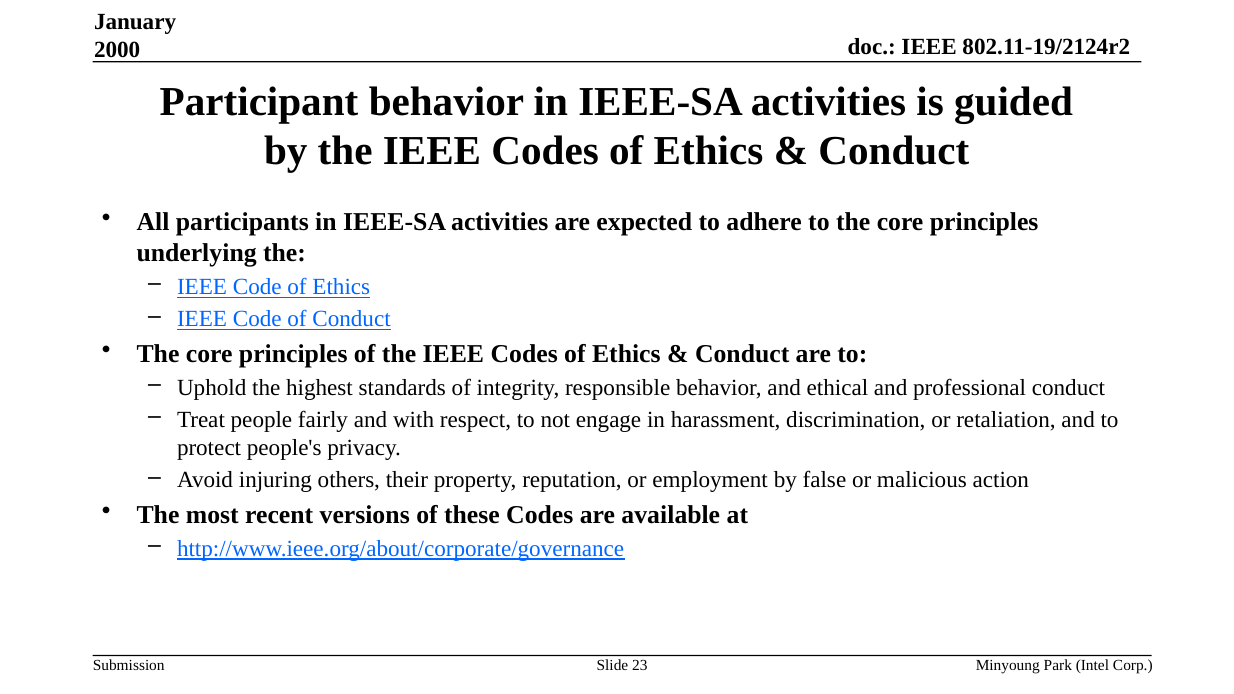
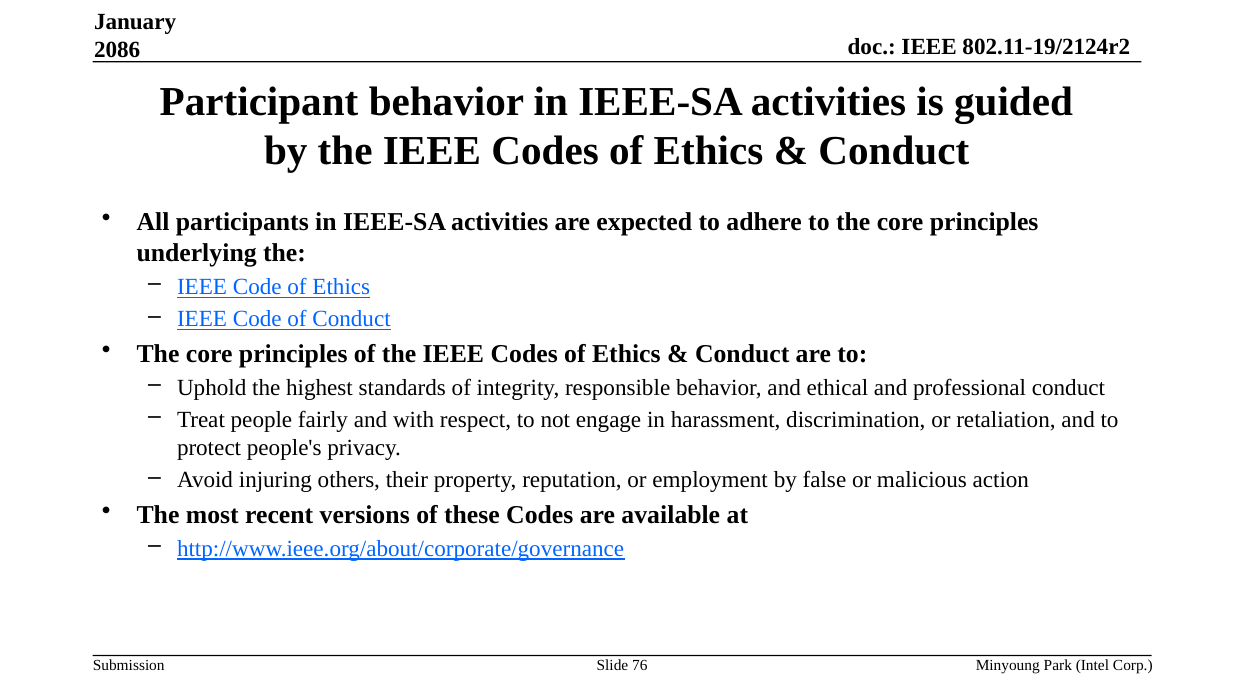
2000: 2000 -> 2086 (117, 49)
23: 23 -> 76 (640, 666)
